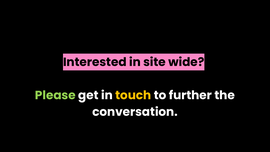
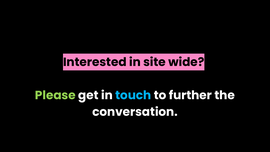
touch colour: yellow -> light blue (133, 95)
